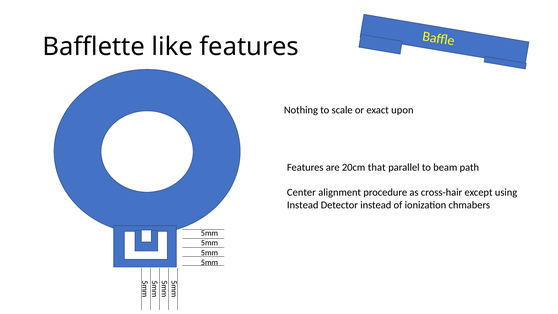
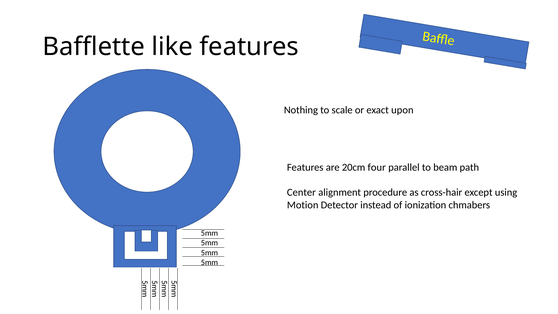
that: that -> four (377, 167)
Instead: Instead -> Motion (303, 205)
